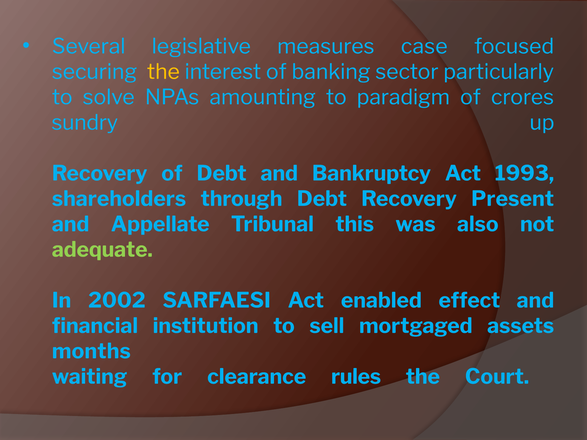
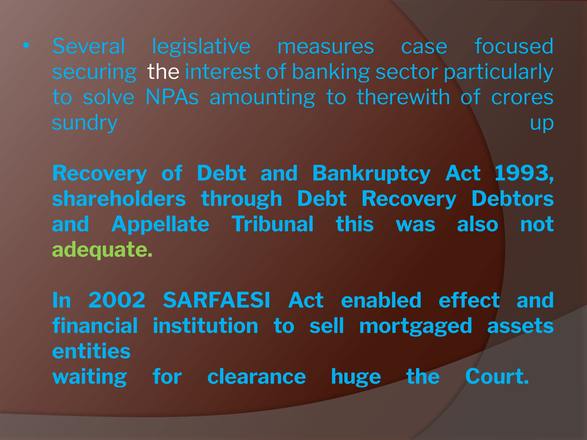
the colour: yellow -> white (163, 72)
paradigm: paradigm -> therewith (403, 97)
Present: Present -> Debtors (513, 199)
months: months -> entities (91, 352)
rules: rules -> huge (356, 377)
